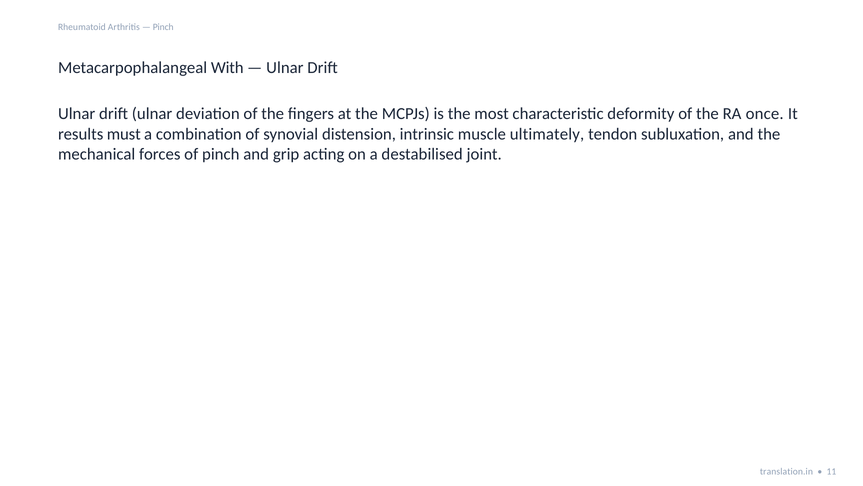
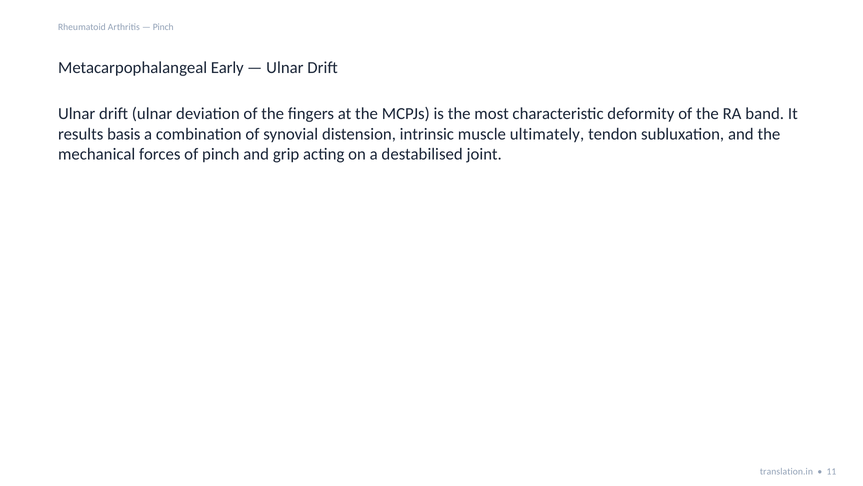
With: With -> Early (227, 68)
once: once -> band (765, 114)
must: must -> basis (124, 134)
